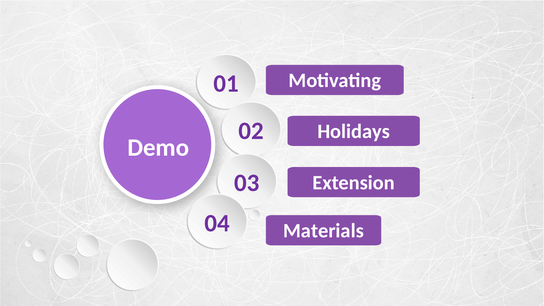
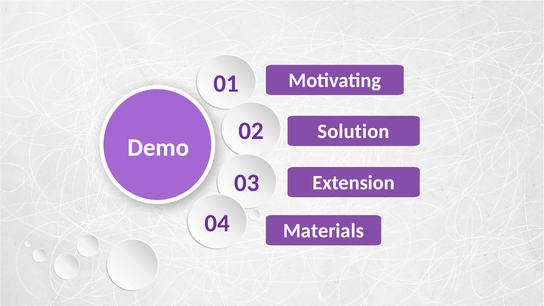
Holidays: Holidays -> Solution (354, 131)
